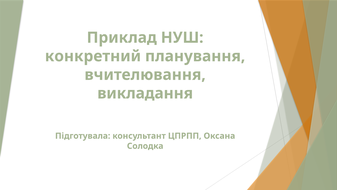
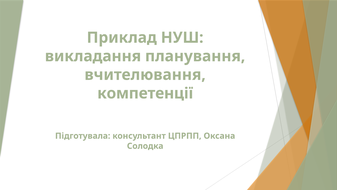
конкретний: конкретний -> викладання (93, 56)
викладання: викладання -> компетенції (145, 93)
